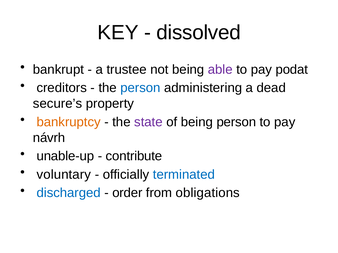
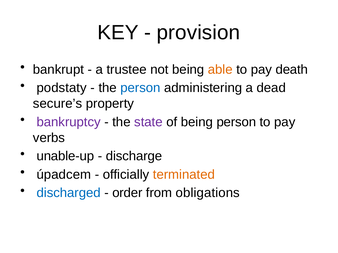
dissolved: dissolved -> provision (198, 33)
able colour: purple -> orange (220, 70)
podat: podat -> death (292, 70)
creditors: creditors -> podstaty (62, 88)
bankruptcy colour: orange -> purple (69, 122)
návrh: návrh -> verbs (49, 138)
contribute: contribute -> discharge (134, 156)
voluntary: voluntary -> úpadcem (64, 175)
terminated colour: blue -> orange (184, 175)
